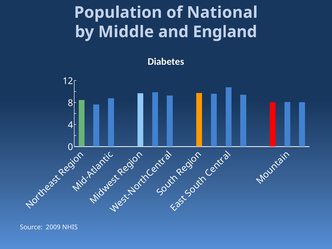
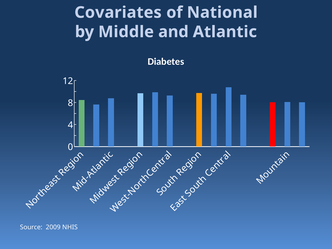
Population: Population -> Covariates (118, 12)
England: England -> Atlantic (225, 32)
